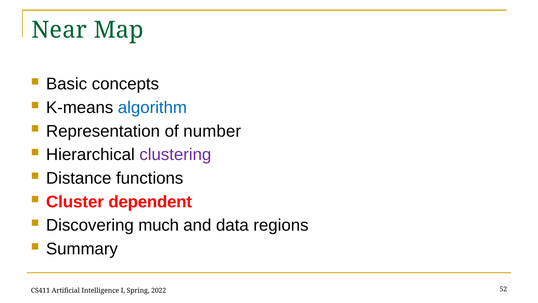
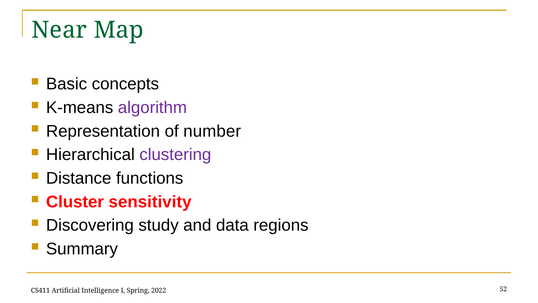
algorithm colour: blue -> purple (152, 107)
dependent: dependent -> sensitivity (150, 202)
much: much -> study (159, 225)
